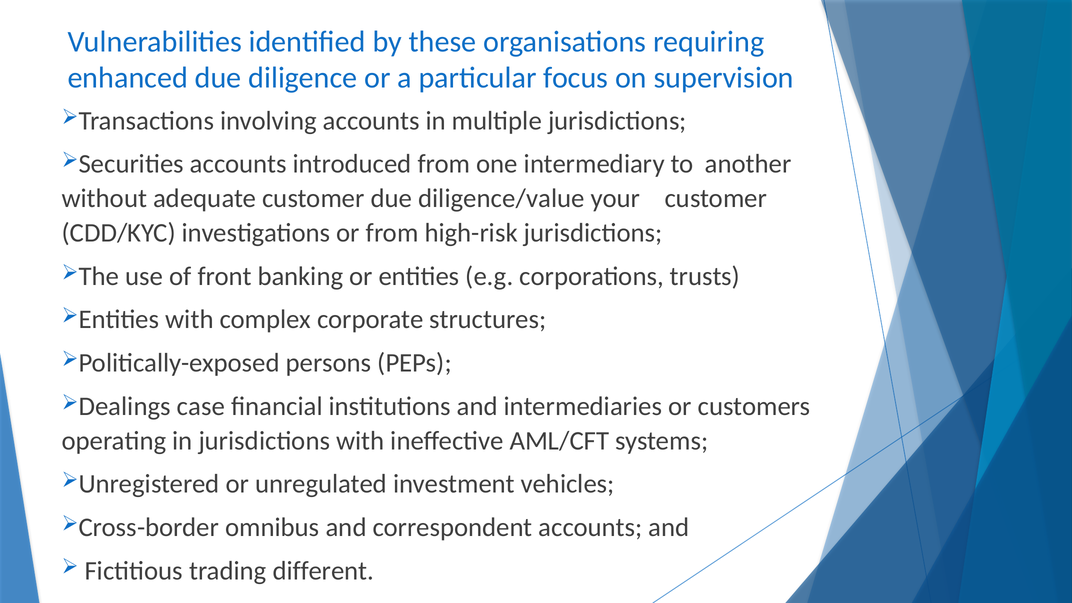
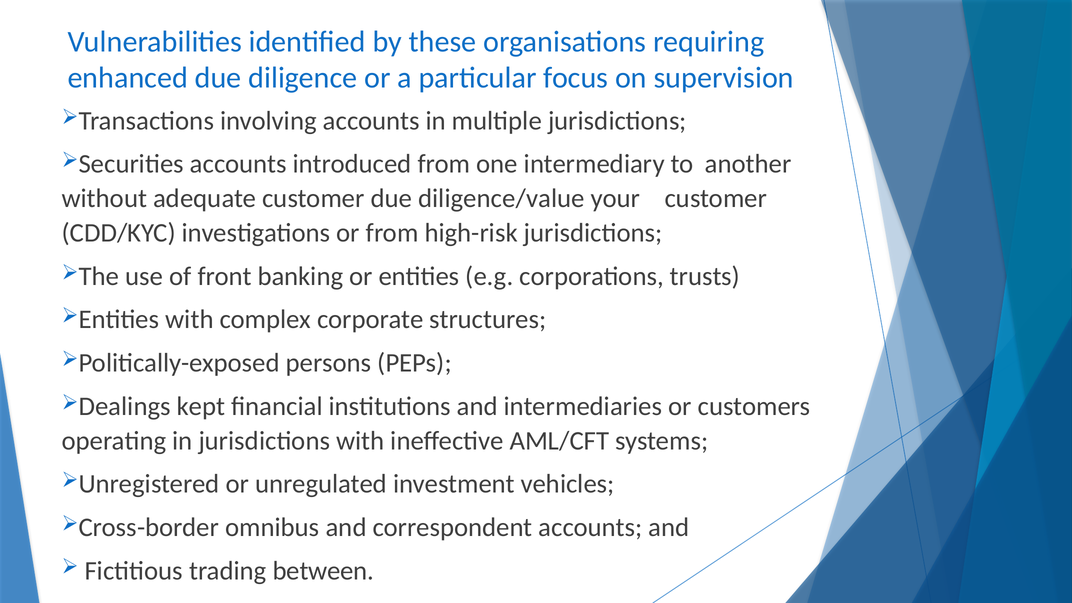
case: case -> kept (201, 406)
different: different -> between (323, 571)
